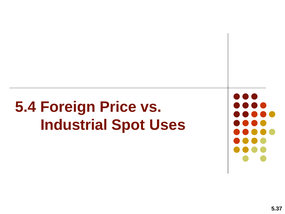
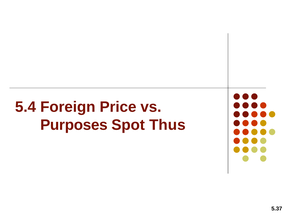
Industrial: Industrial -> Purposes (74, 125)
Uses: Uses -> Thus (167, 125)
